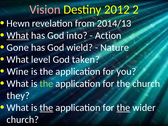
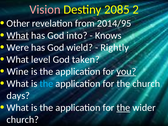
2012: 2012 -> 2085 (117, 10)
Hewn: Hewn -> Other (18, 23)
2014/13: 2014/13 -> 2014/95 (114, 23)
Action: Action -> Knows (108, 35)
Gone: Gone -> Were (18, 47)
Nature: Nature -> Rightly (115, 47)
you underline: none -> present (126, 72)
the colour: light green -> light blue (46, 84)
they: they -> days (18, 96)
the underline: present -> none (46, 108)
